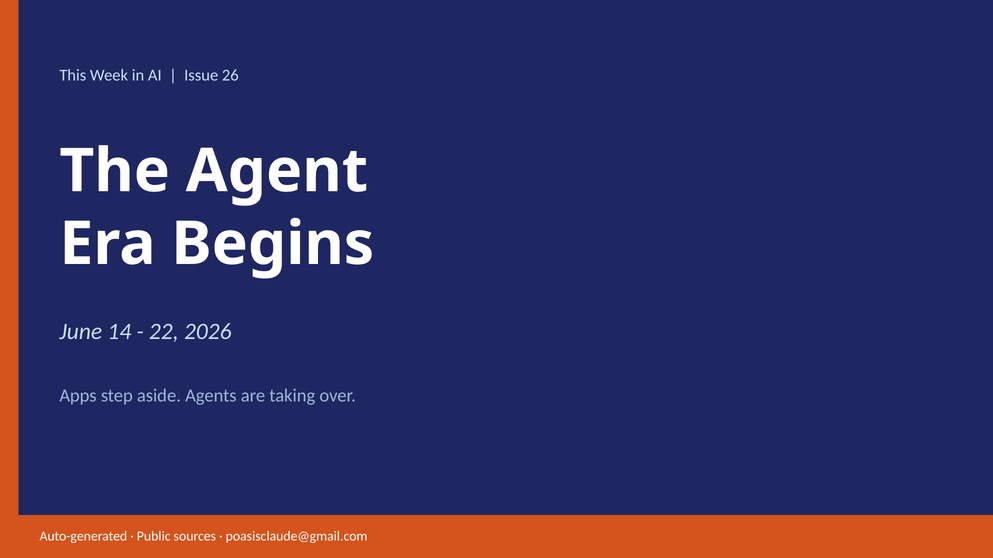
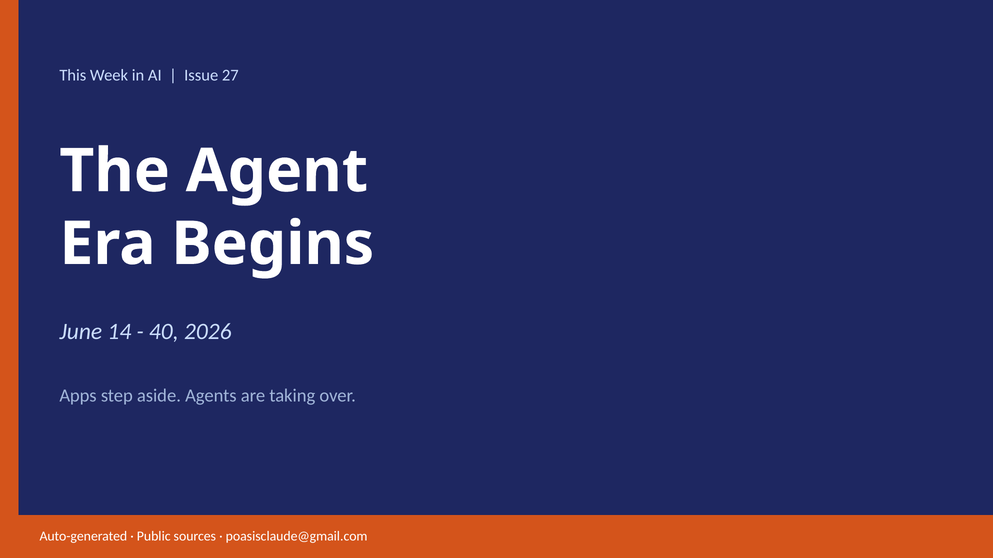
26: 26 -> 27 (230, 76)
22: 22 -> 40 (164, 332)
